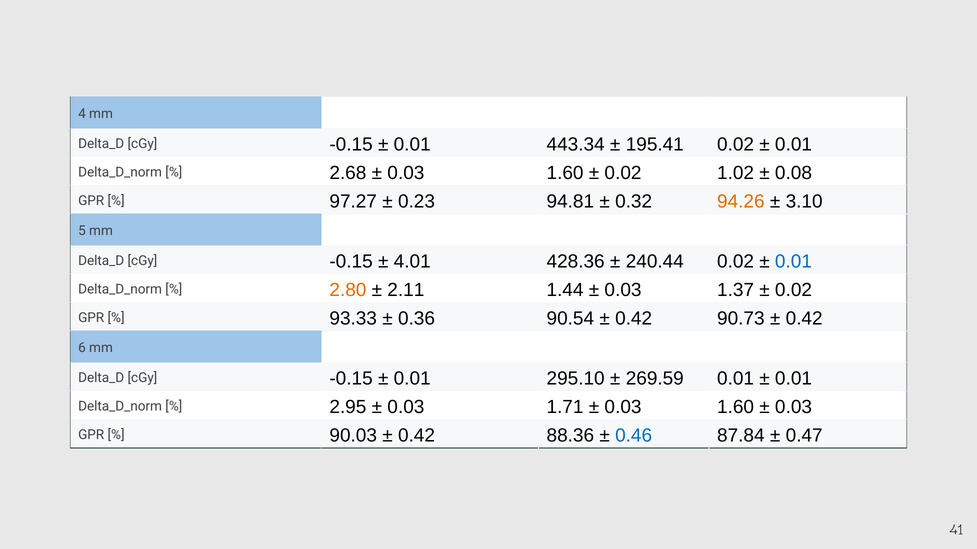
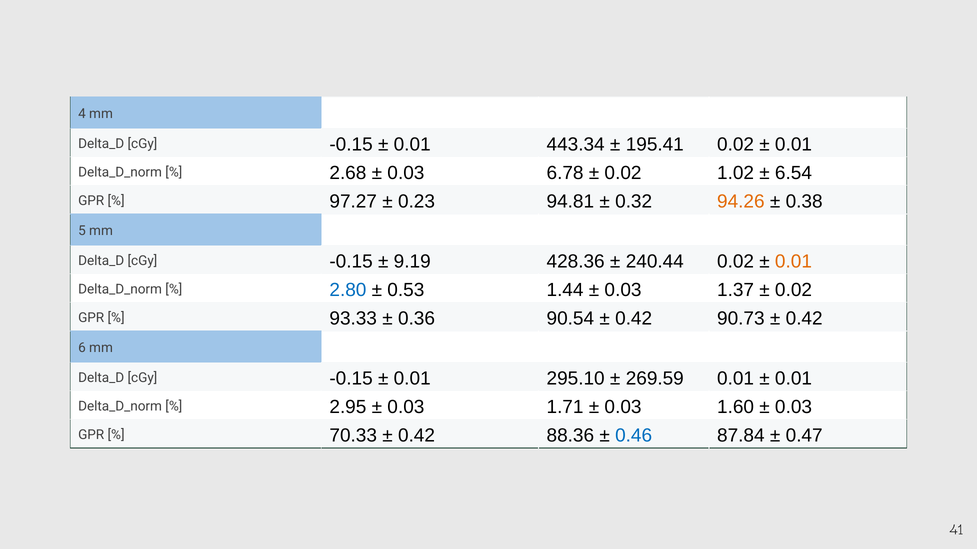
1.60: 1.60 -> 6.78 (565, 173)
0.08: 0.08 -> 6.54 (793, 173)
3.10: 3.10 -> 0.38 (804, 202)
4.01: 4.01 -> 9.19 (412, 262)
0.01 colour: blue -> orange (793, 262)
2.80 colour: orange -> blue (348, 290)
2.11: 2.11 -> 0.53 (406, 290)
90.03: 90.03 -> 70.33 (353, 436)
